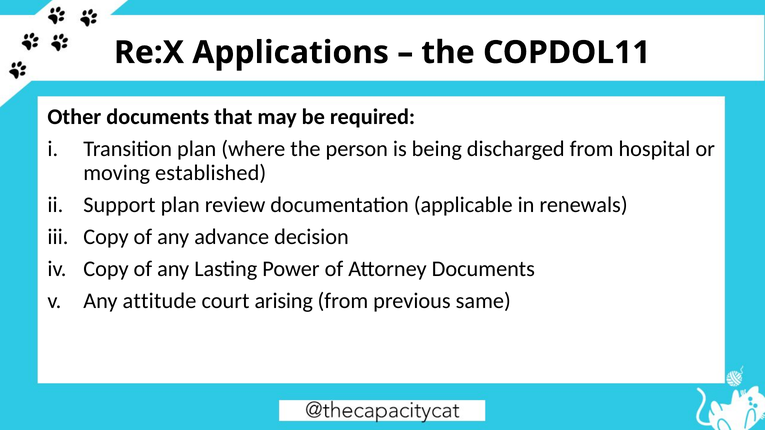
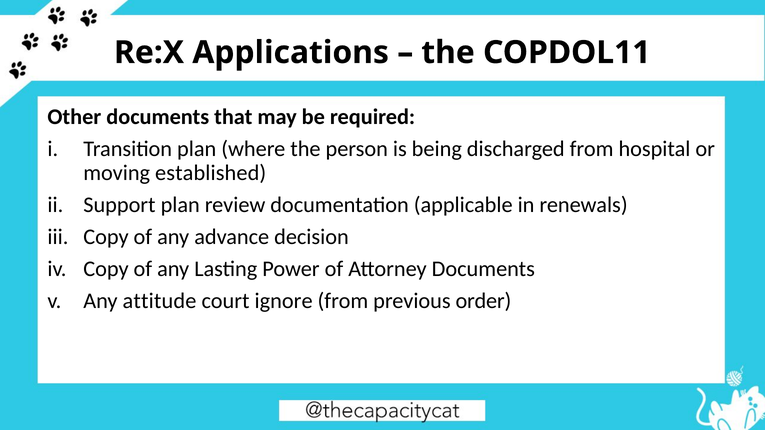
arising: arising -> ignore (284, 301)
same: same -> order (483, 301)
